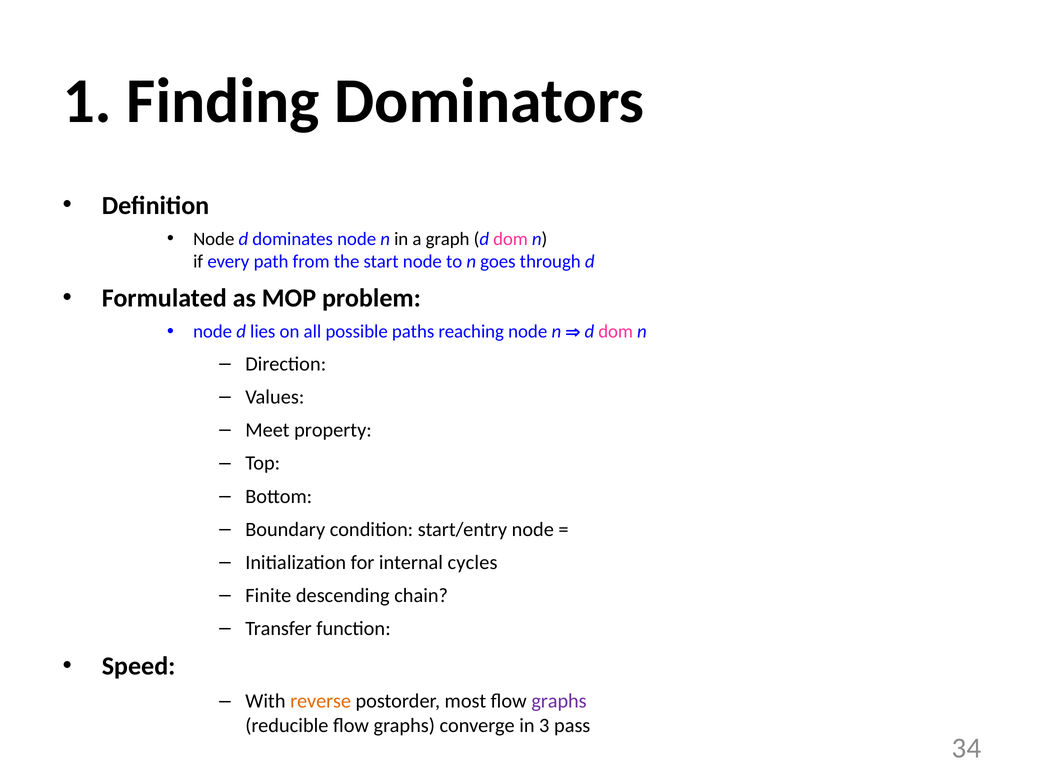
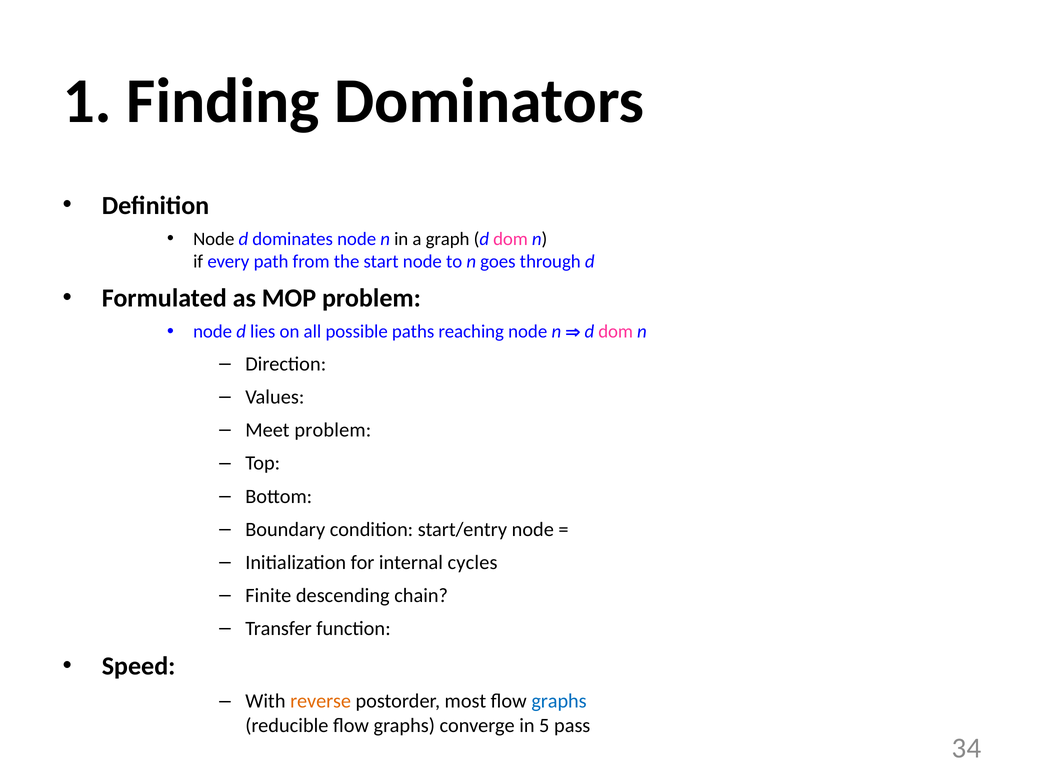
Meet property: property -> problem (333, 430)
graphs colour: purple -> blue (559, 701)
3: 3 -> 5 (544, 726)
